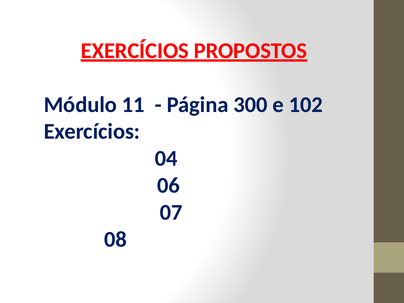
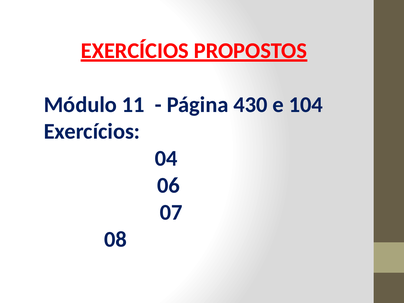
300: 300 -> 430 (251, 105)
102: 102 -> 104 (306, 105)
